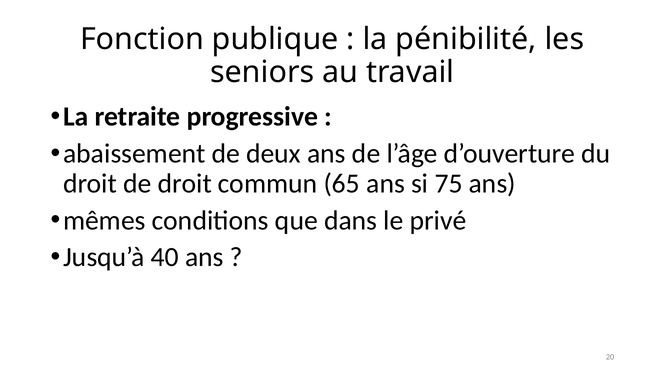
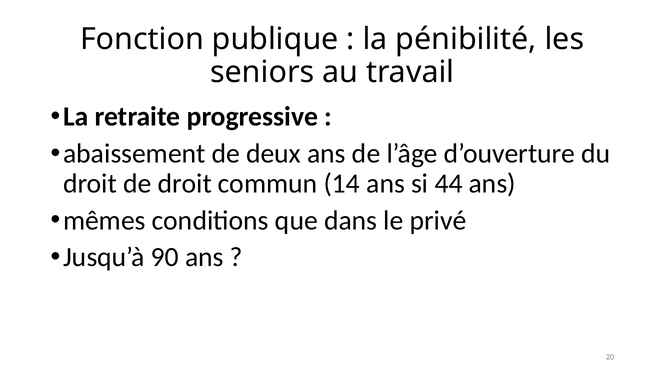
65: 65 -> 14 (342, 184)
75: 75 -> 44 (449, 184)
40: 40 -> 90 (165, 257)
